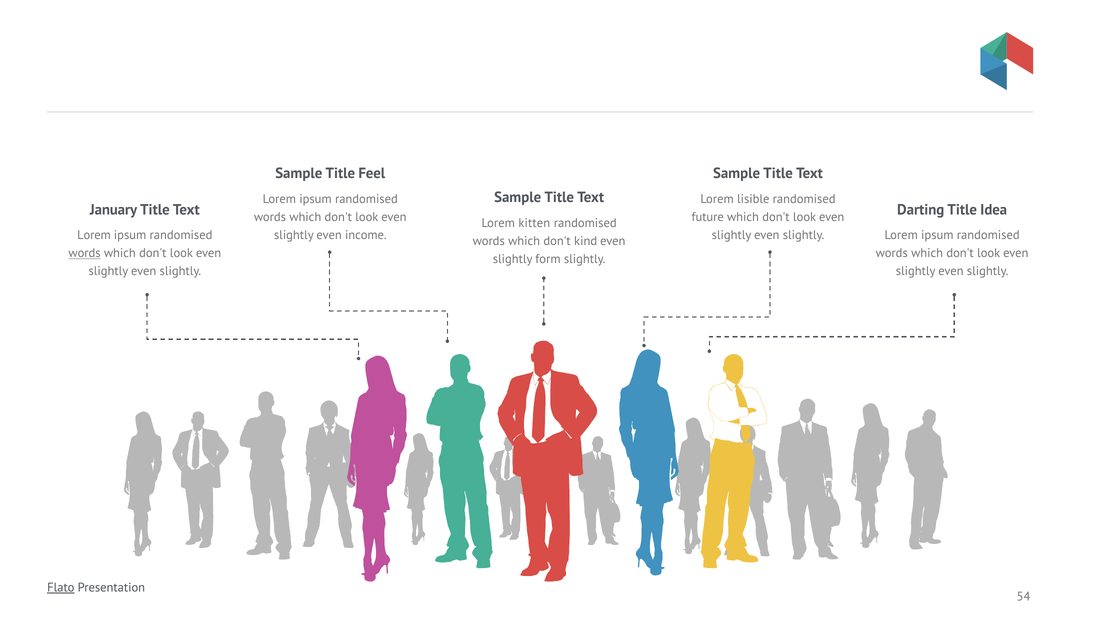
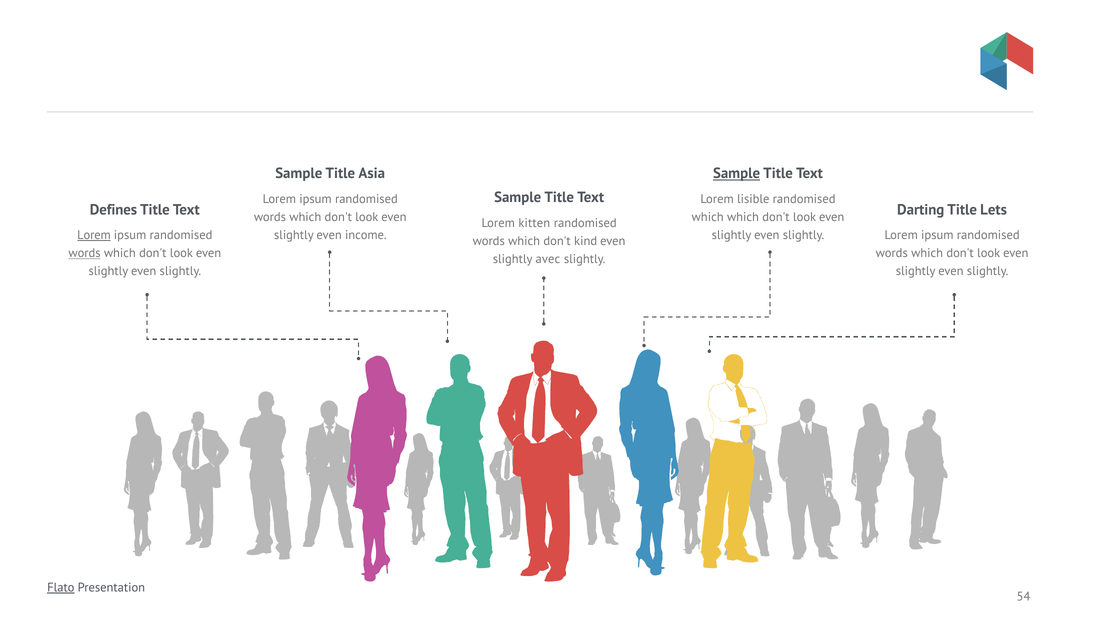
Feel: Feel -> Asia (372, 174)
Sample underline: none -> present (737, 174)
Idea: Idea -> Lets (994, 210)
January: January -> Defines (113, 210)
future: future -> which (708, 217)
Lorem underline: none -> present (94, 235)
form: form -> avec (548, 259)
